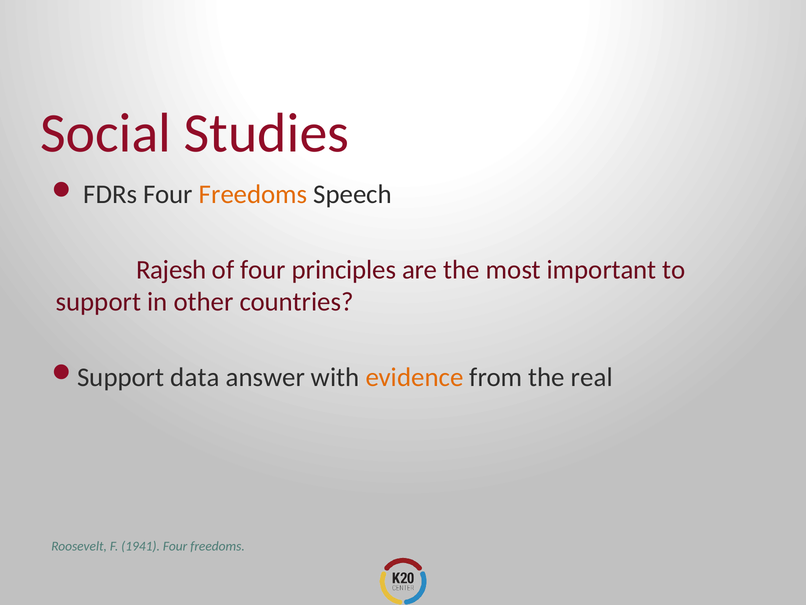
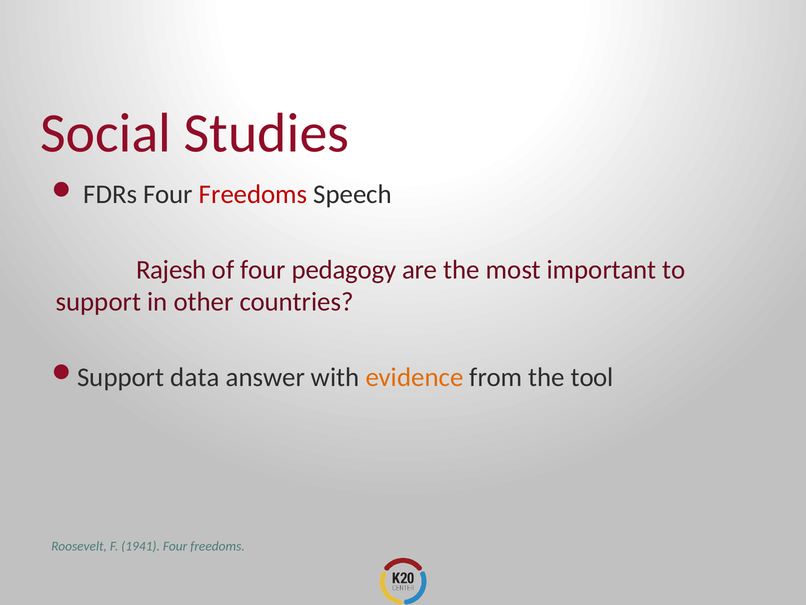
Freedoms colour: orange -> red (253, 194)
principles: principles -> pedagogy (344, 270)
real: real -> tool (592, 377)
